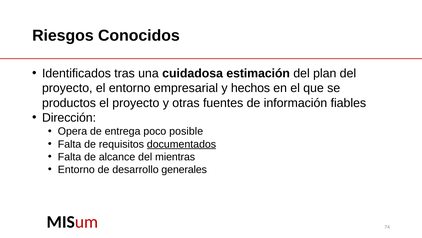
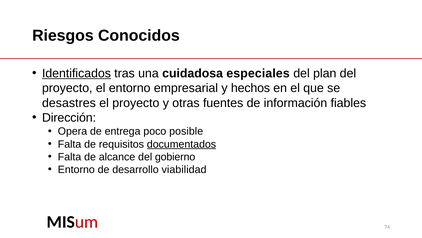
Identificados underline: none -> present (76, 73)
estimación: estimación -> especiales (258, 73)
productos: productos -> desastres (69, 103)
mientras: mientras -> gobierno (175, 156)
generales: generales -> viabilidad (184, 169)
